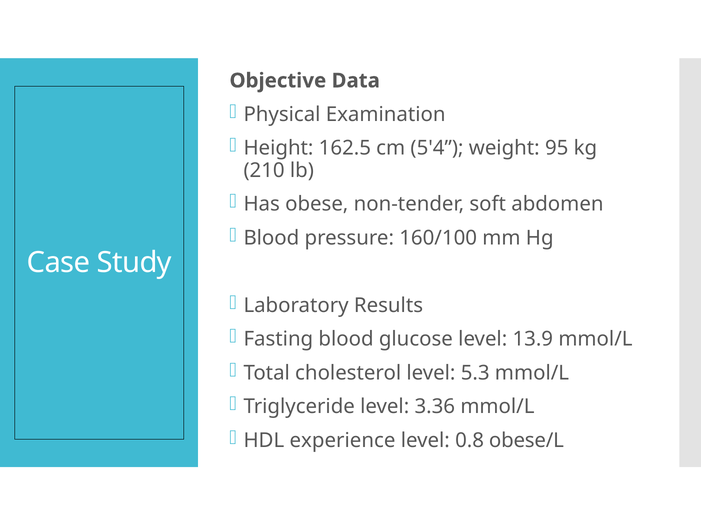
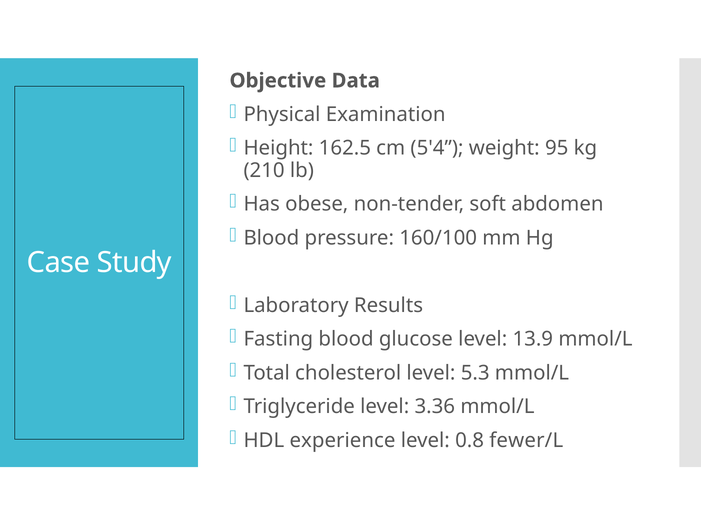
obese/L: obese/L -> fewer/L (526, 440)
